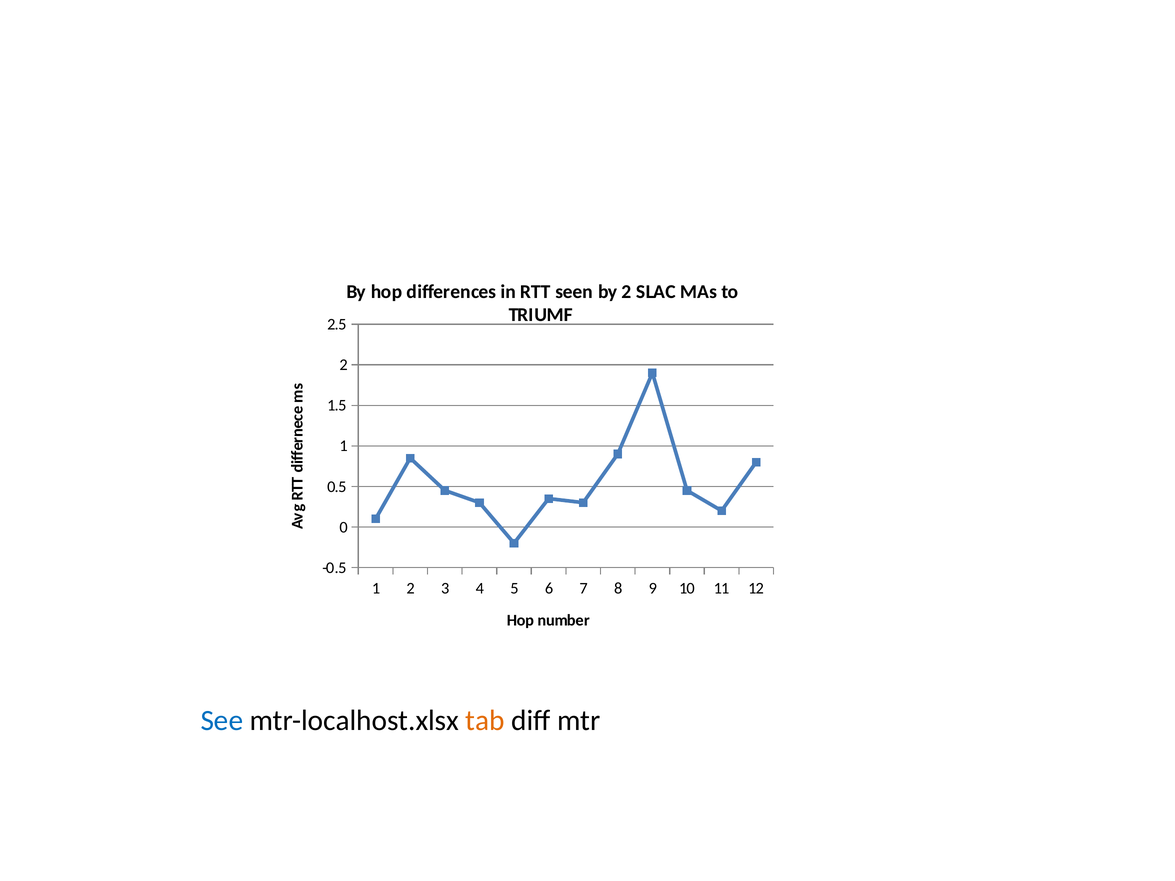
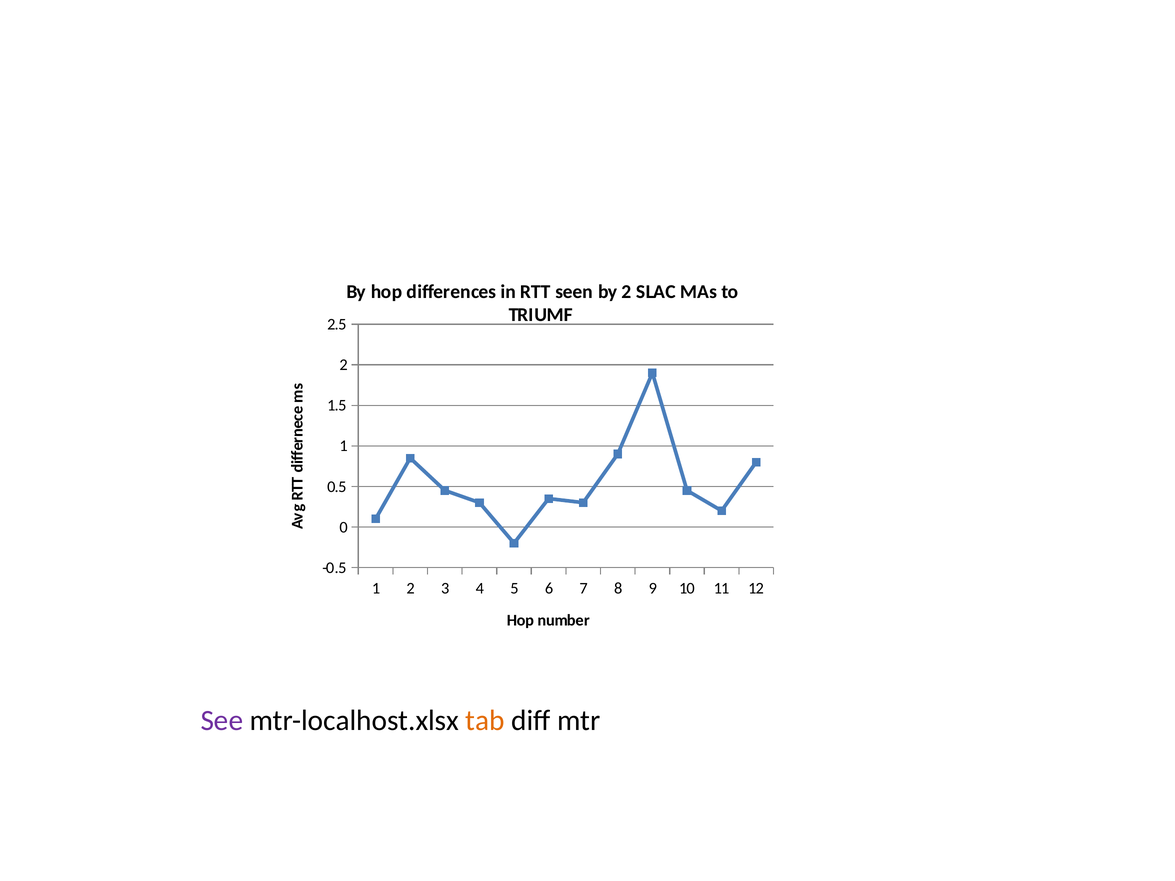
See colour: blue -> purple (222, 721)
